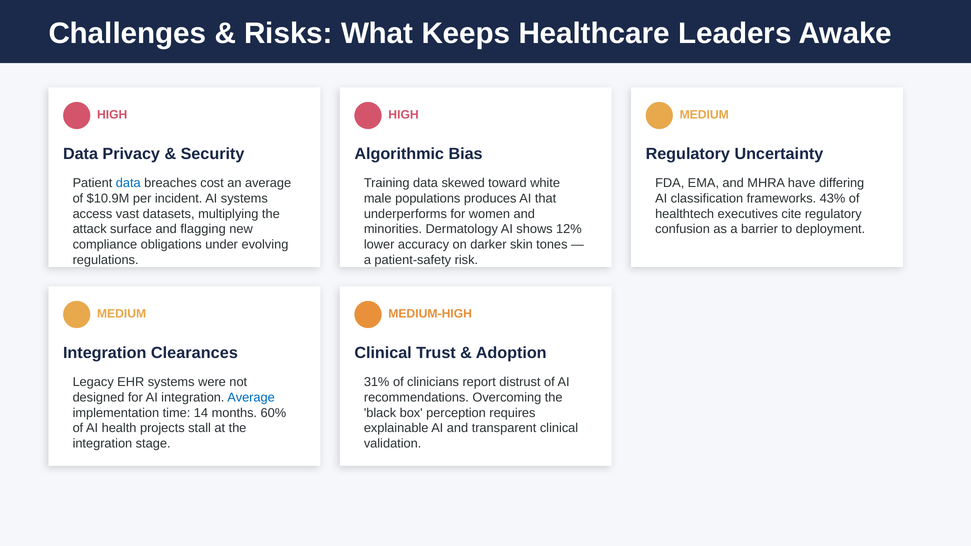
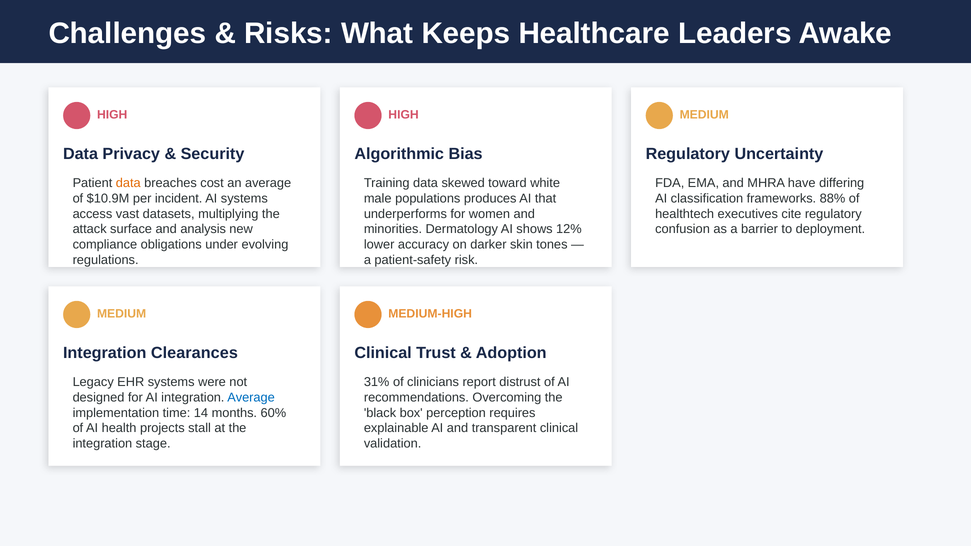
data colour: blue -> orange (128, 183)
43%: 43% -> 88% (833, 199)
flagging: flagging -> analysis (203, 229)
